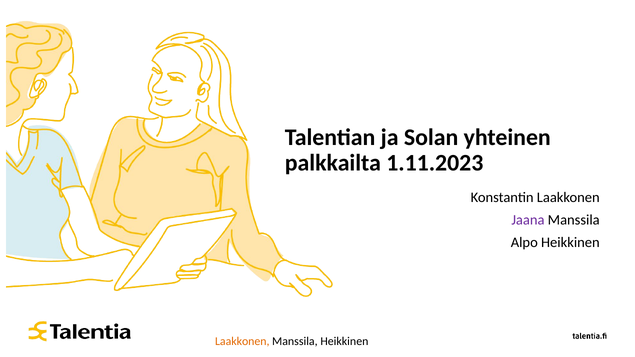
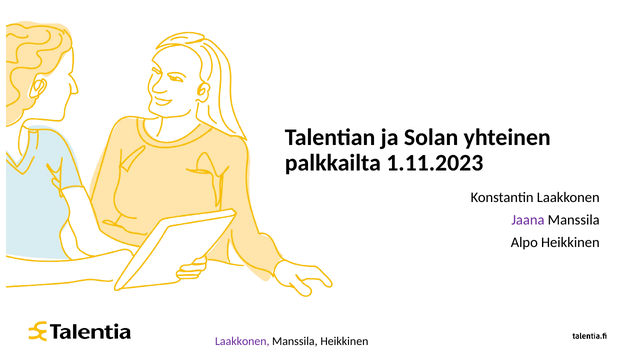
Laakkonen colour: orange -> purple (242, 341)
